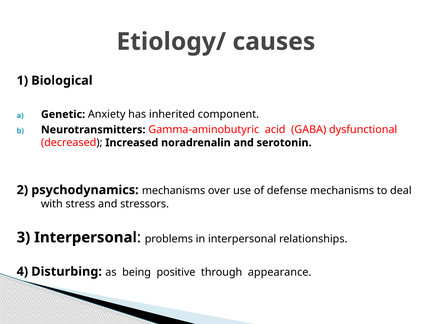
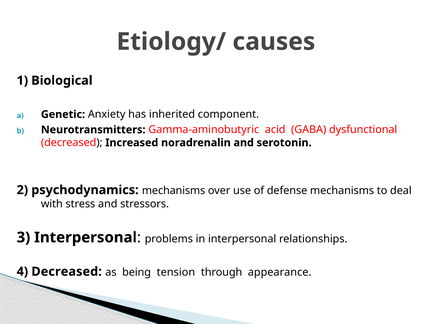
4 Disturbing: Disturbing -> Decreased (67, 272)
positive: positive -> tension (176, 272)
